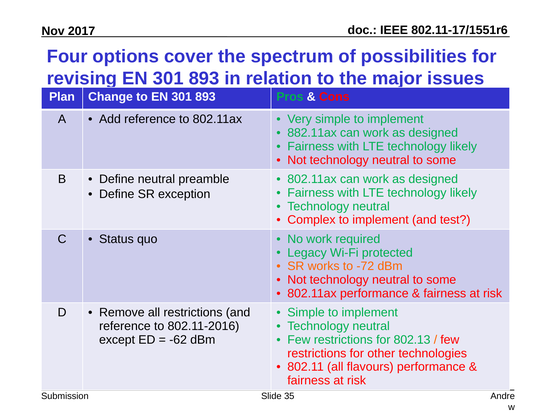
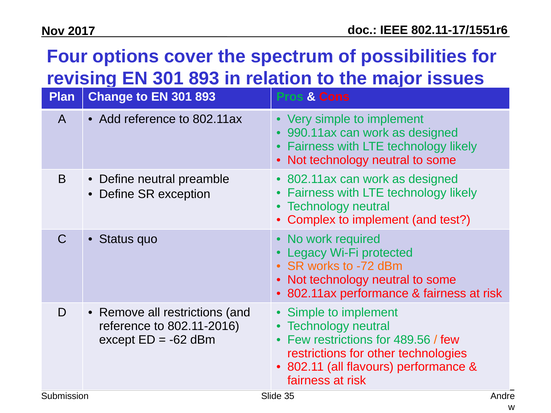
882.11ax: 882.11ax -> 990.11ax (312, 133)
802.13: 802.13 -> 489.56 (412, 340)
